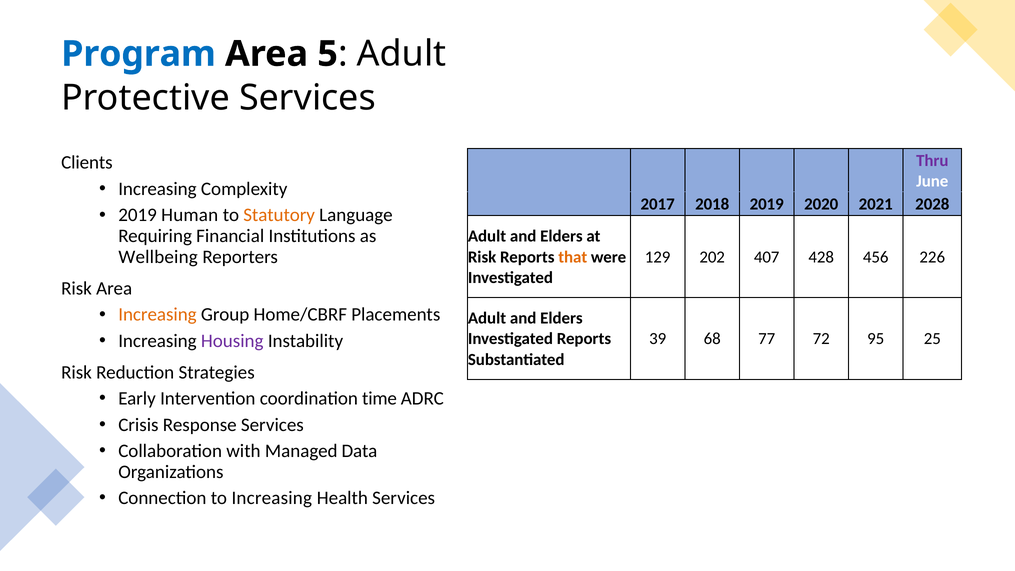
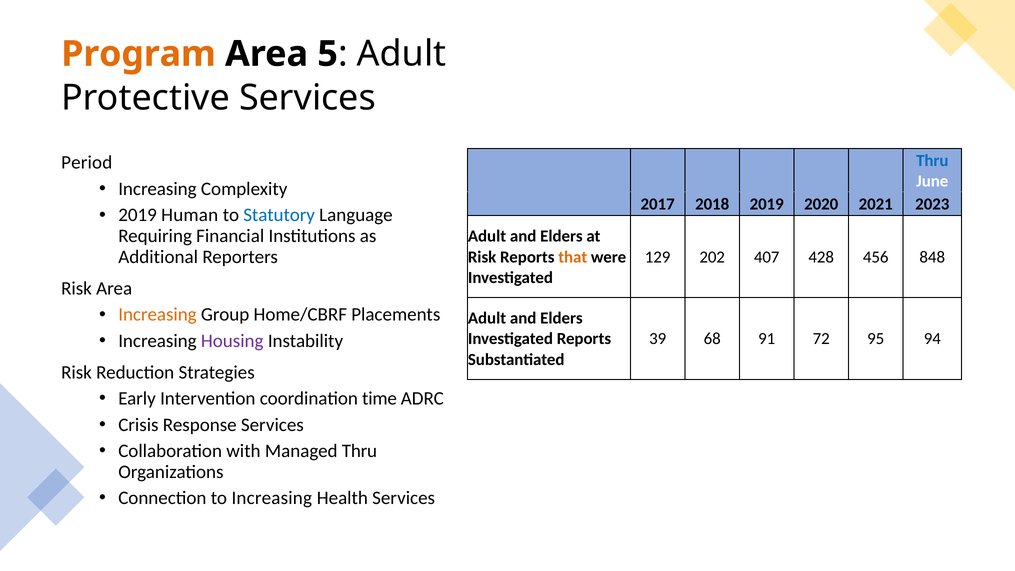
Program colour: blue -> orange (139, 54)
Thru colour: purple -> blue (932, 160)
Clients: Clients -> Period (87, 163)
2028: 2028 -> 2023 (932, 204)
Statutory colour: orange -> blue (279, 215)
Wellbeing: Wellbeing -> Additional (158, 257)
226: 226 -> 848 (932, 257)
77: 77 -> 91 (767, 339)
25: 25 -> 94 (932, 339)
Managed Data: Data -> Thru (359, 451)
